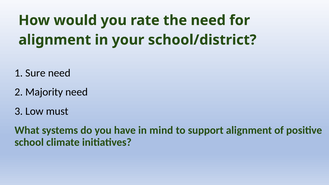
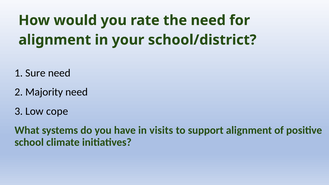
must: must -> cope (57, 111)
mind: mind -> visits (161, 130)
